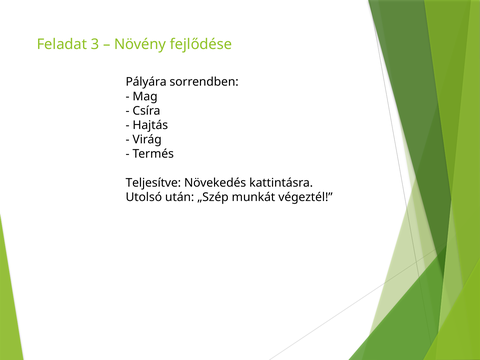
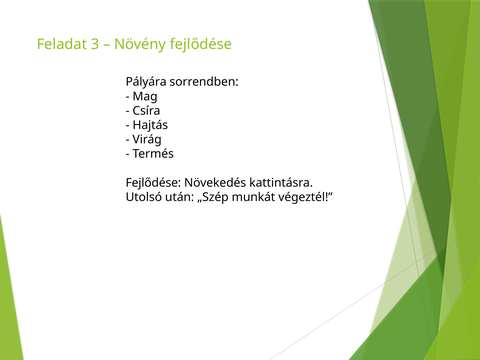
Teljesítve: Teljesítve -> Fejlődése (153, 183)
